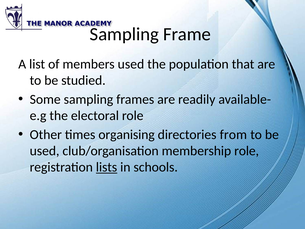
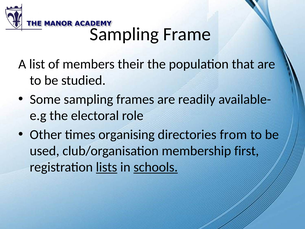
members used: used -> their (131, 64)
membership role: role -> first (247, 151)
schools underline: none -> present (156, 167)
